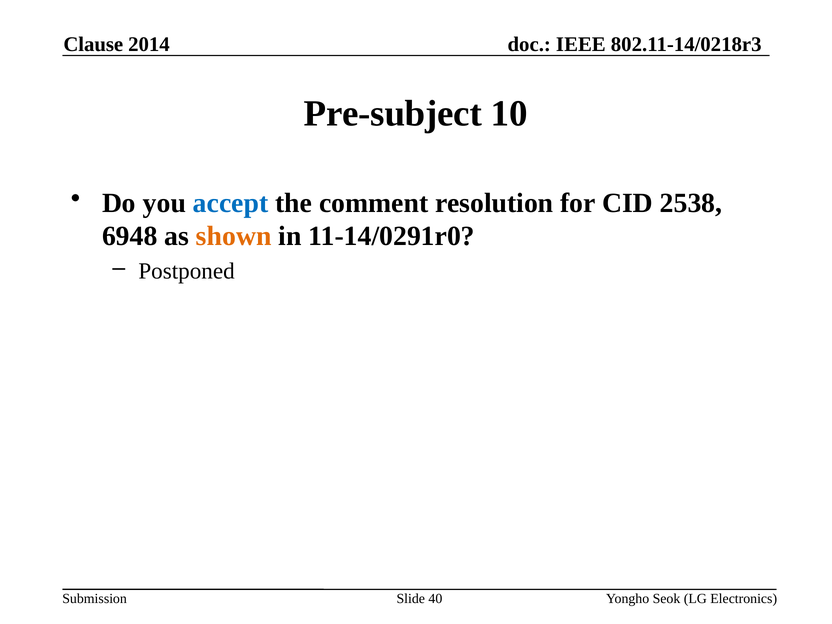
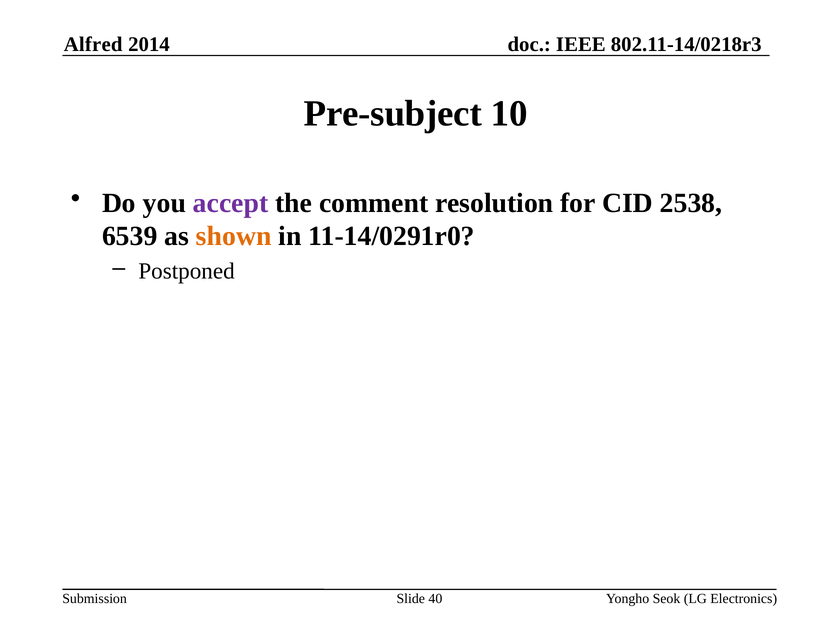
Clause: Clause -> Alfred (93, 44)
accept colour: blue -> purple (231, 203)
6948: 6948 -> 6539 (130, 236)
